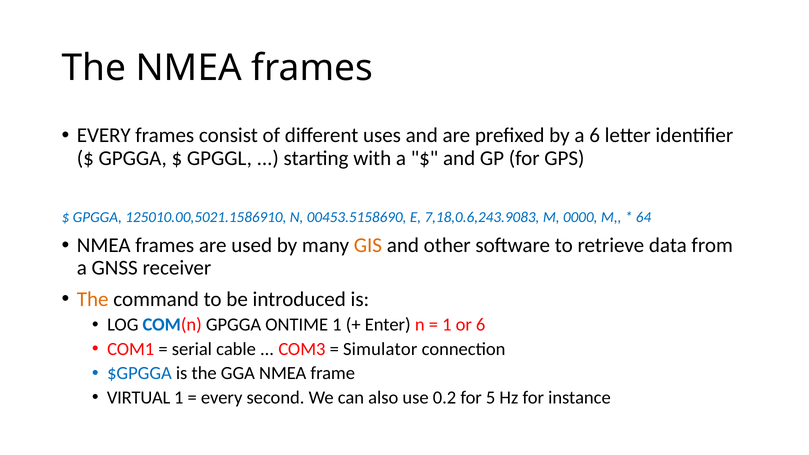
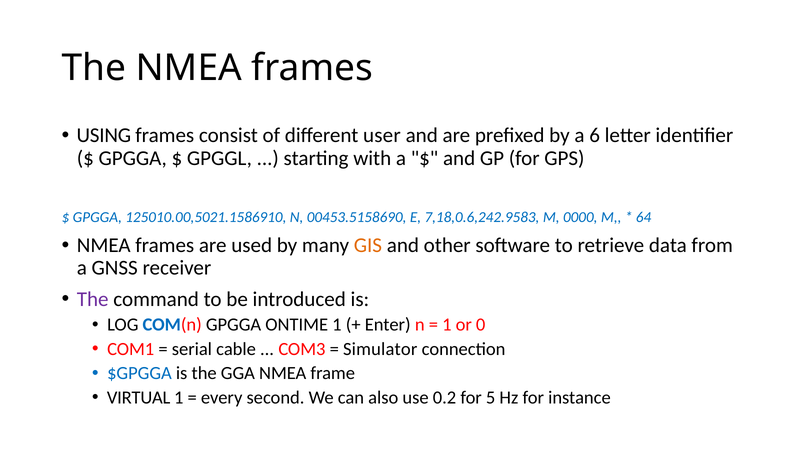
EVERY: EVERY -> USING (104, 135)
uses: uses -> user (382, 135)
7,18,0.6,243.9083: 7,18,0.6,243.9083 -> 7,18,0.6,242.9583 (482, 217)
The colour: orange -> purple (93, 299)
or 6: 6 -> 0 (481, 325)
